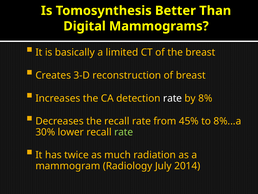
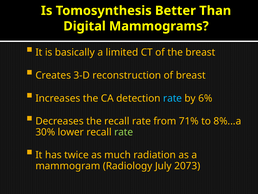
rate colour: white -> light blue (173, 98)
8%: 8% -> 6% (205, 98)
45%: 45% -> 71% (189, 121)
2014: 2014 -> 2073 (187, 166)
